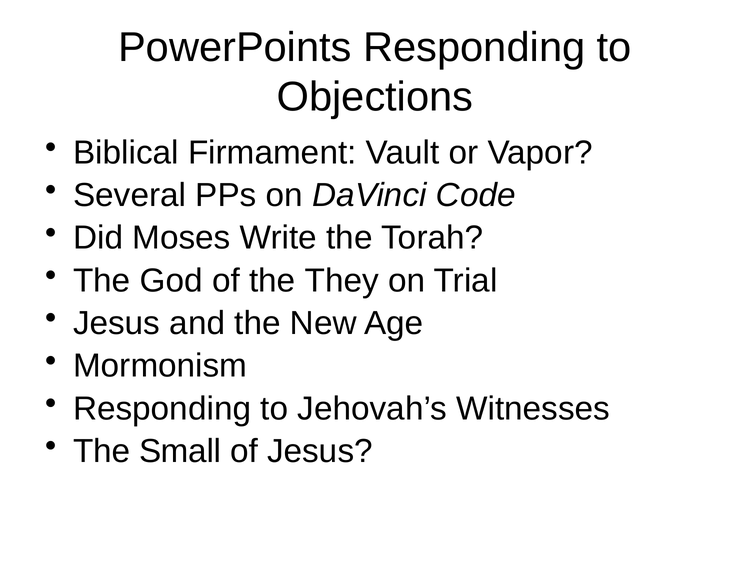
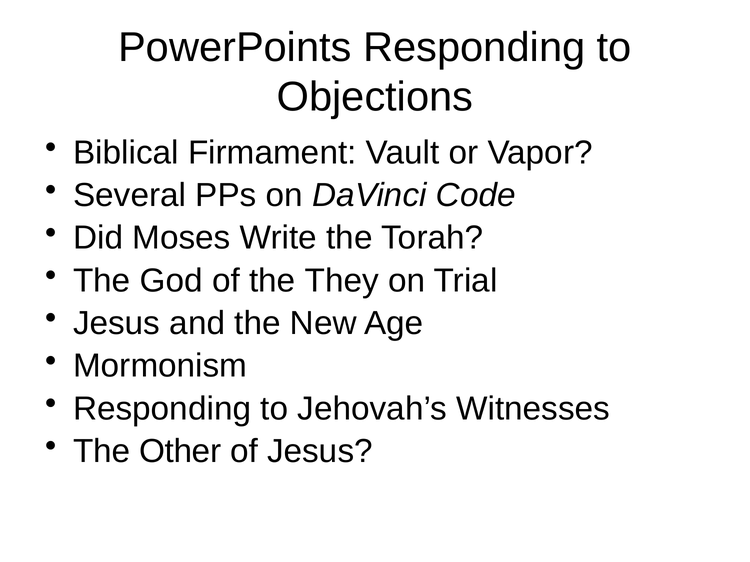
Small: Small -> Other (180, 452)
